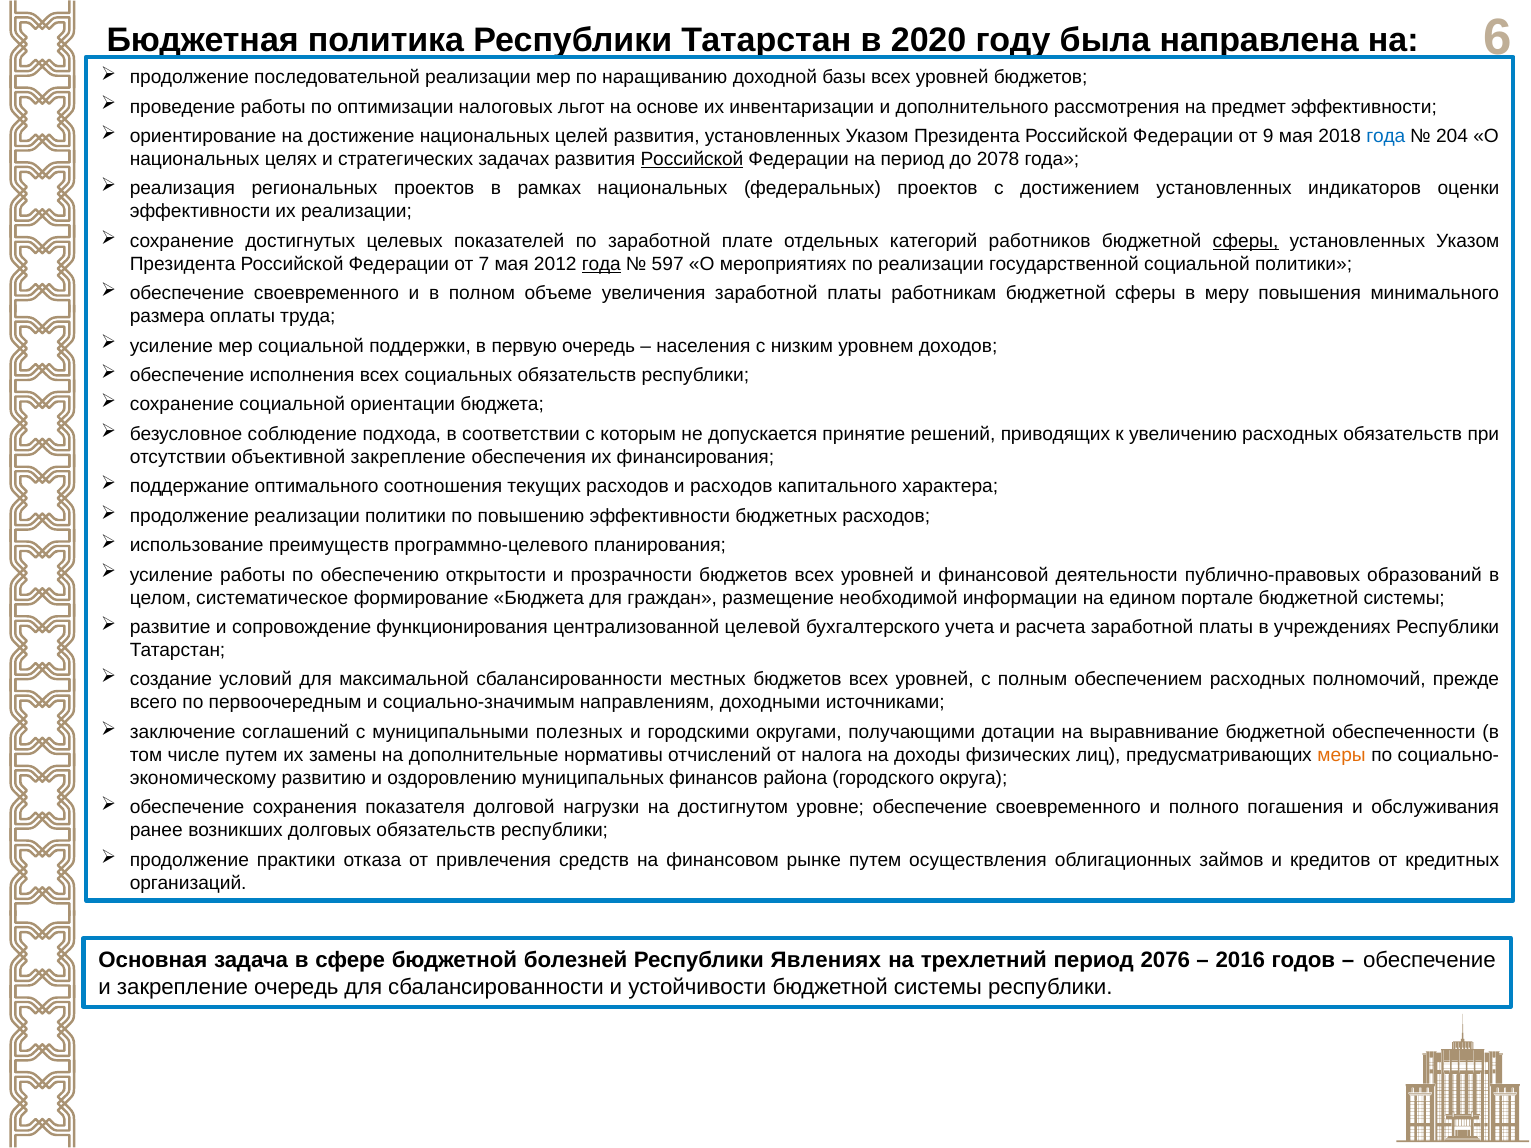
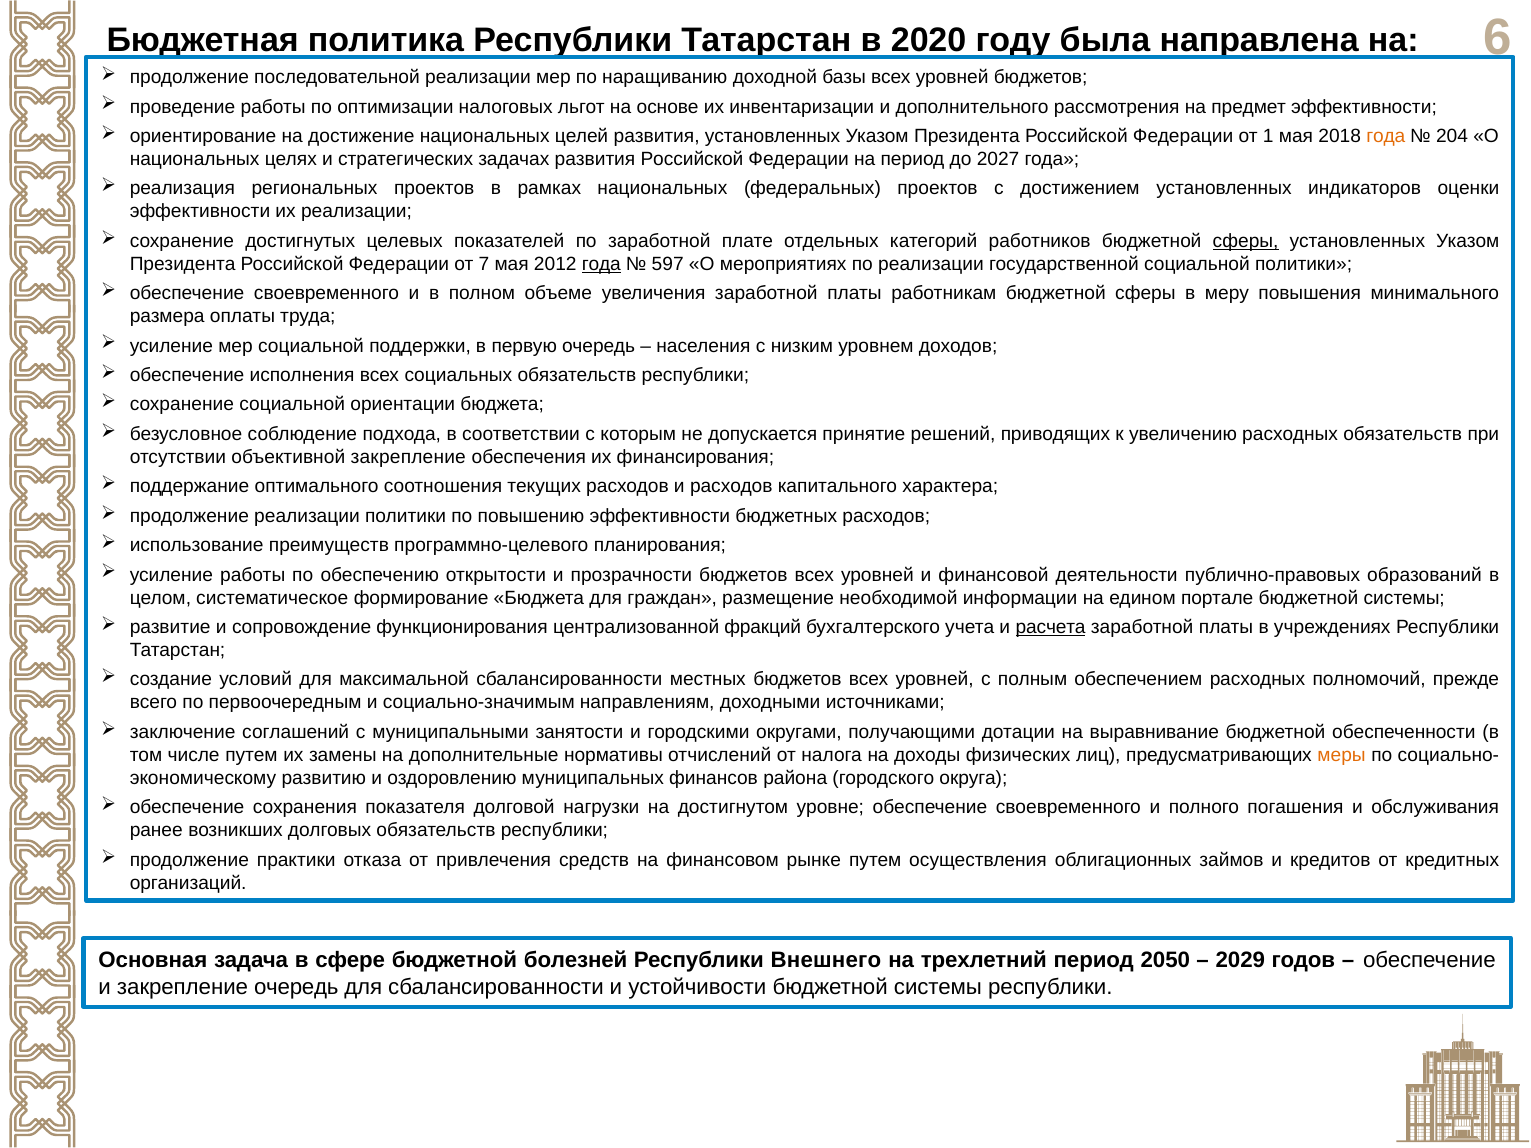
9: 9 -> 1 (1268, 136)
года colour: blue -> orange (1386, 136)
Российской underline: present -> none (692, 159)
2078: 2078 -> 2027 (998, 159)
целевой: целевой -> фракций (763, 627)
расчета underline: none -> present (1051, 627)
полезных: полезных -> занятости (579, 732)
Явлениях: Явлениях -> Внешнего (826, 961)
2076: 2076 -> 2050 (1165, 961)
2016: 2016 -> 2029 (1240, 961)
